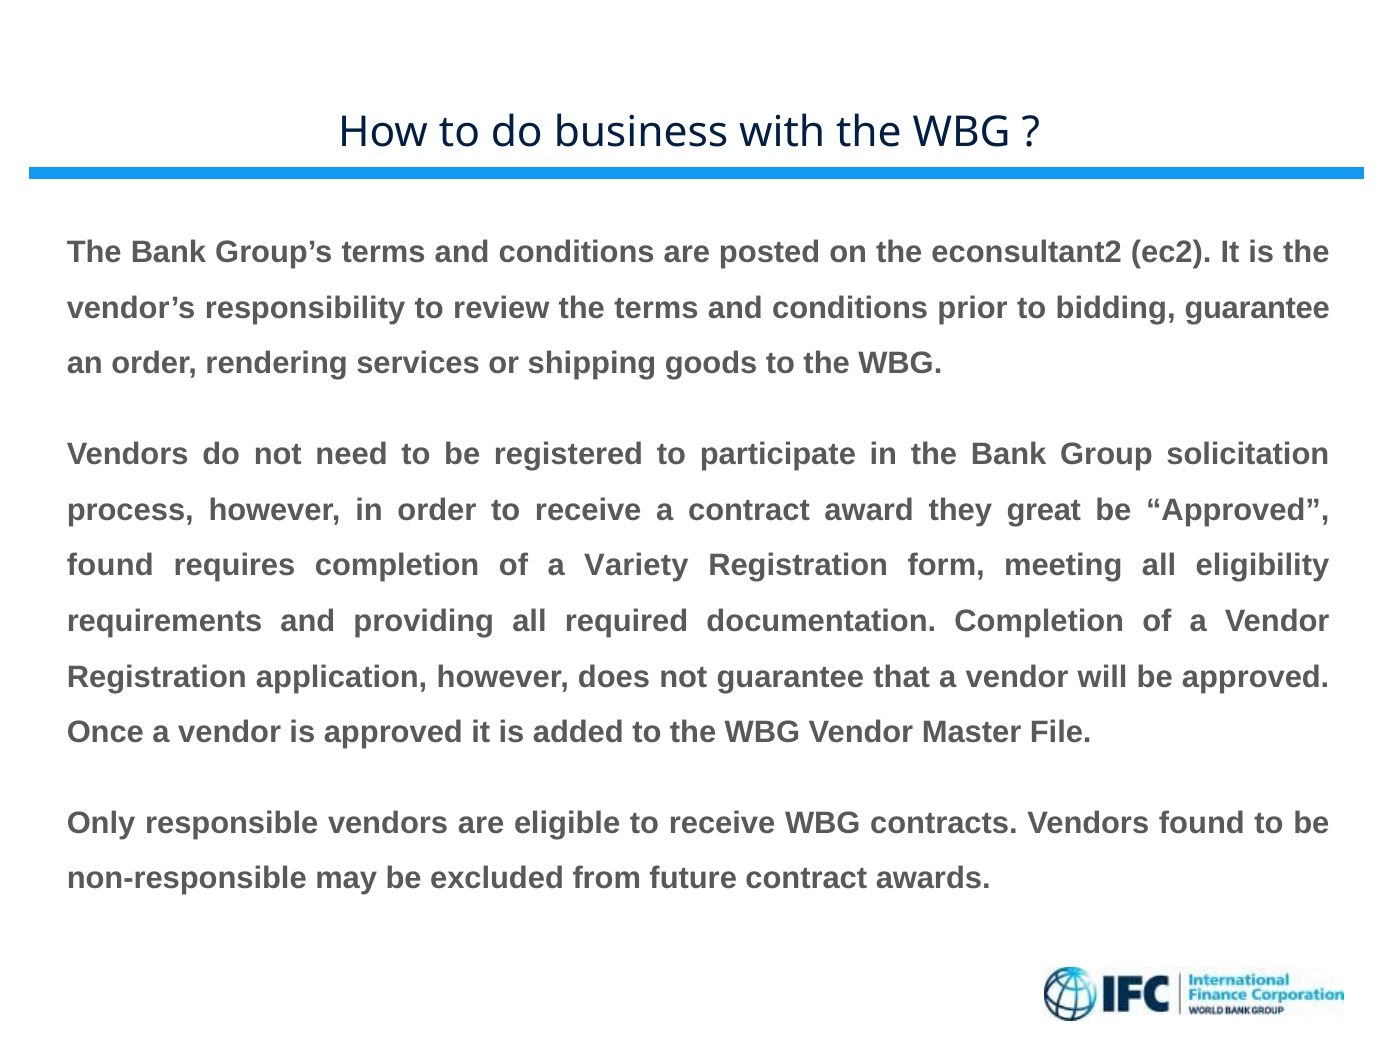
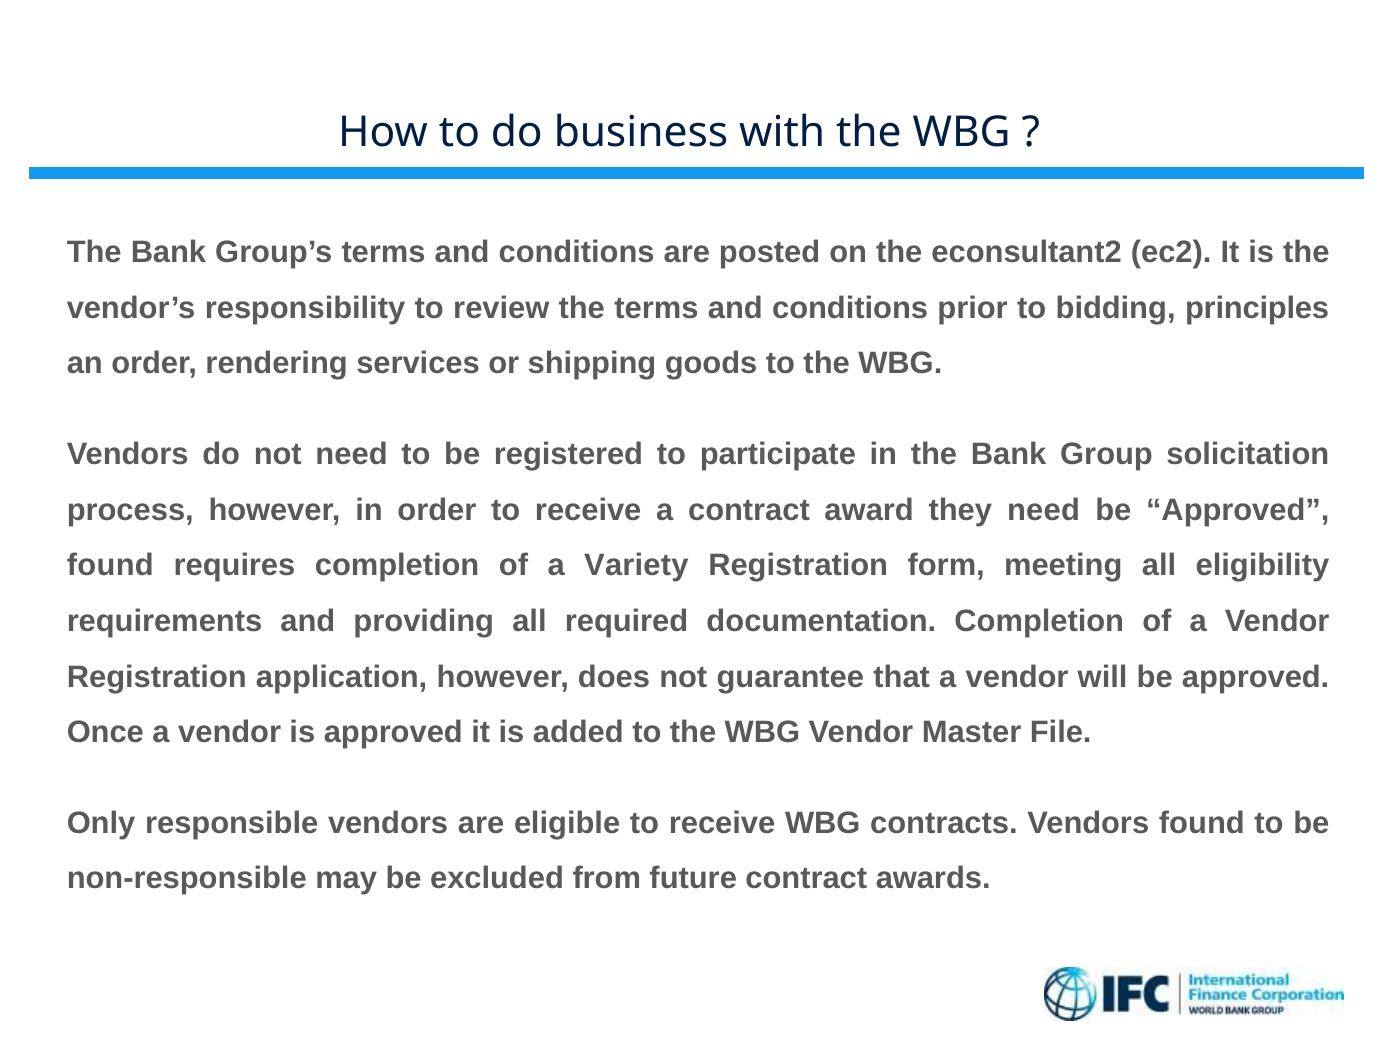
bidding guarantee: guarantee -> principles (1257, 308)
they great: great -> need (1044, 510)
